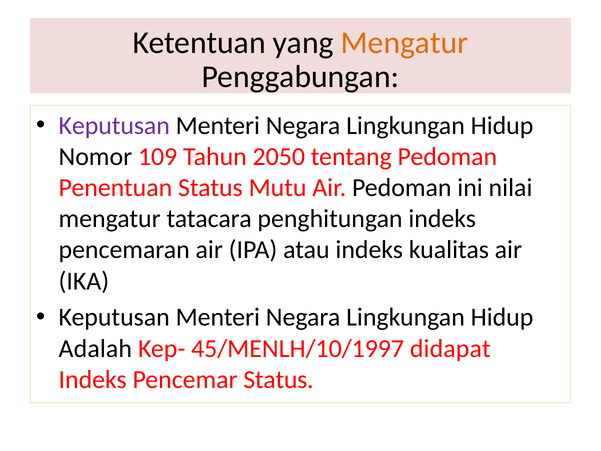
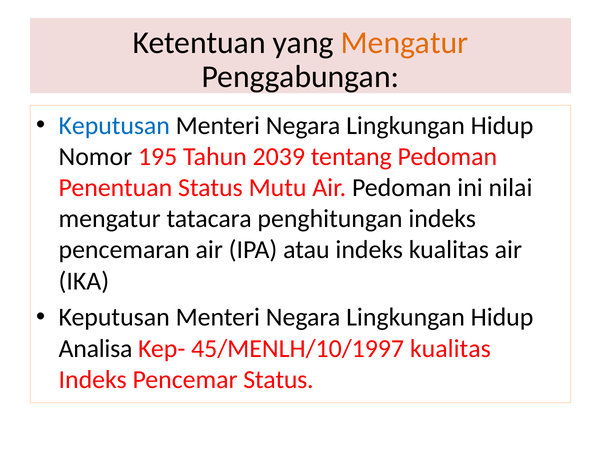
Keputusan colour: purple -> blue (114, 126)
109: 109 -> 195 (158, 157)
2050: 2050 -> 2039 (279, 157)
Adalah: Adalah -> Analisa (96, 348)
45/MENLH/10/1997 didapat: didapat -> kualitas (450, 348)
